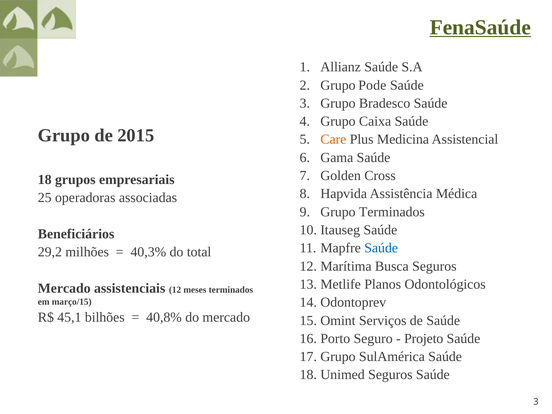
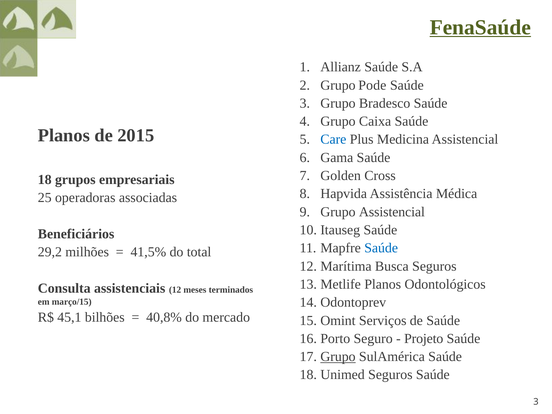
Grupo: Grupo -> Planos (64, 136)
Care colour: orange -> blue (333, 139)
Grupo Terminados: Terminados -> Assistencial (392, 212)
40,3%: 40,3% -> 41,5% (148, 252)
Mercado: Mercado -> Consulta (64, 288)
Grupo underline: none -> present (338, 357)
